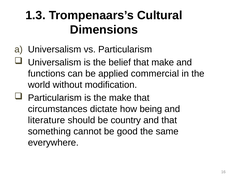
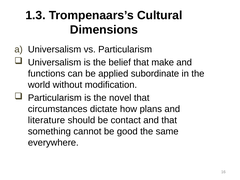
commercial: commercial -> subordinate (155, 74)
the make: make -> novel (120, 98)
being: being -> plans (151, 109)
country: country -> contact (126, 120)
